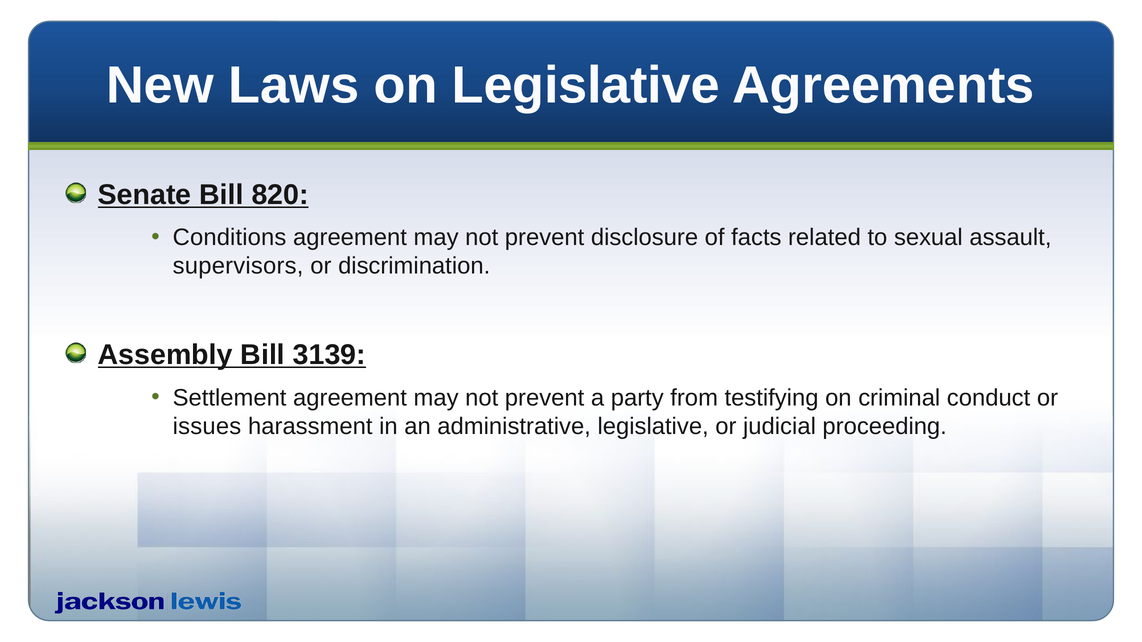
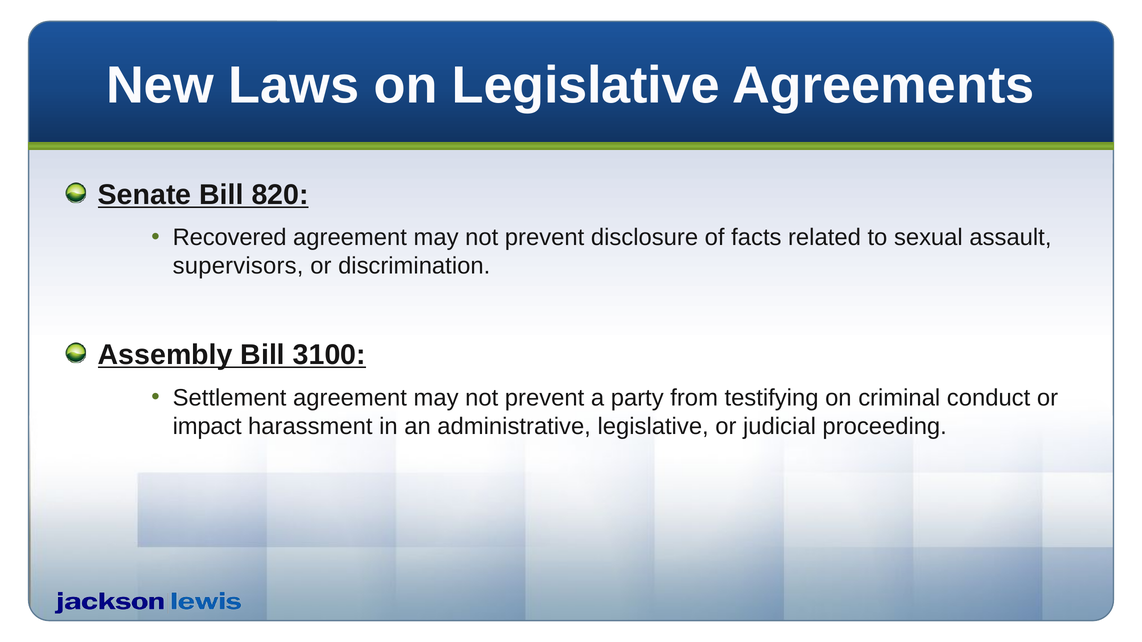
Conditions: Conditions -> Recovered (230, 238)
3139: 3139 -> 3100 (329, 355)
issues: issues -> impact (207, 427)
